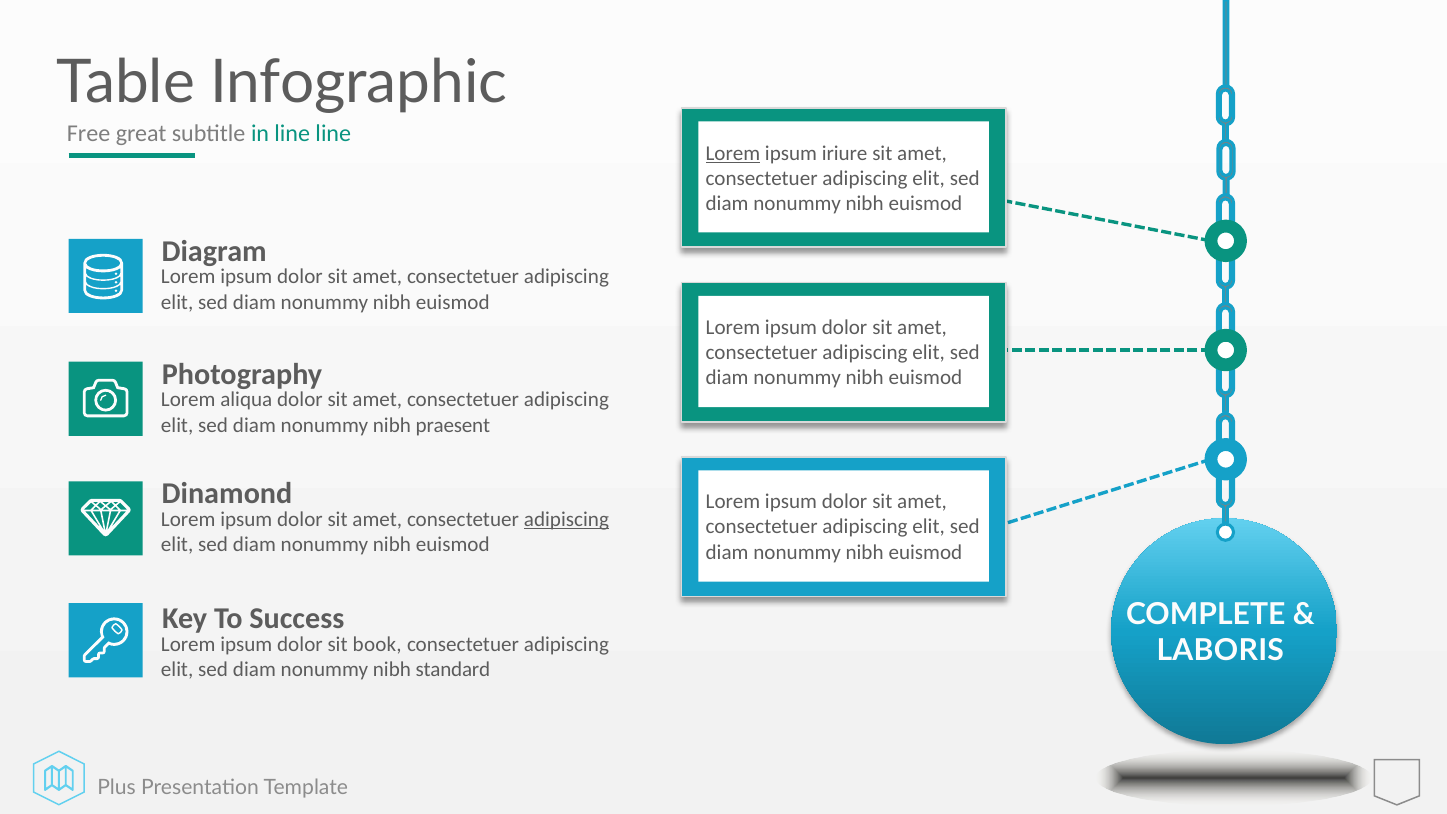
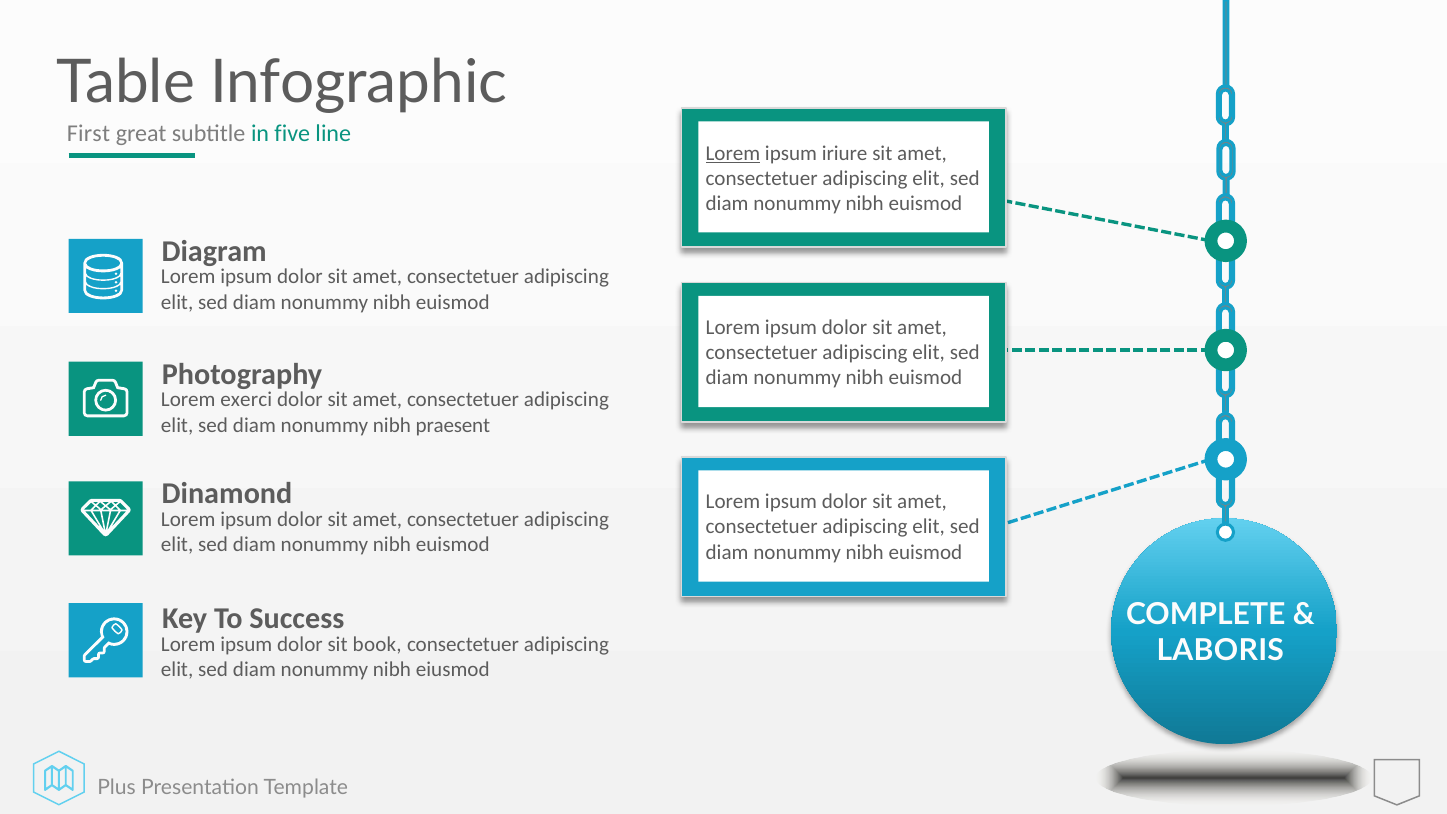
Free: Free -> First (88, 134)
in line: line -> five (292, 134)
aliqua: aliqua -> exerci (246, 400)
adipiscing underline: present -> none (566, 519)
standard: standard -> eiusmod (453, 670)
